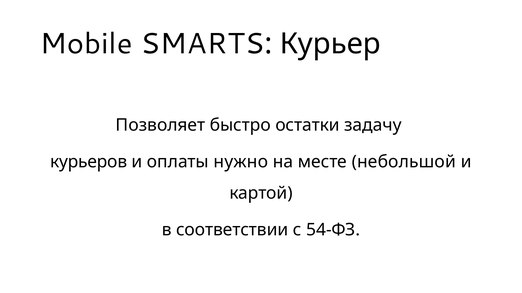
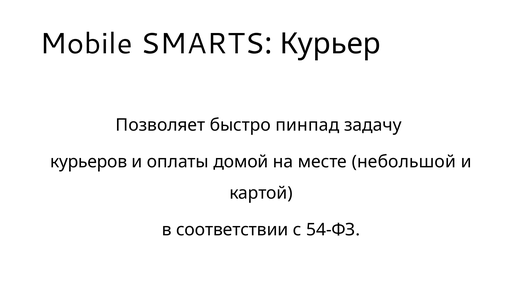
остатки: остатки -> пинпад (307, 125)
нужно: нужно -> домой (241, 162)
